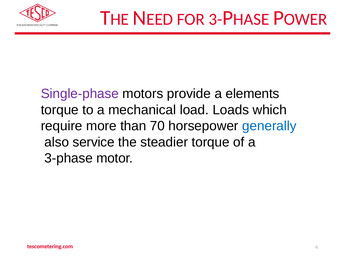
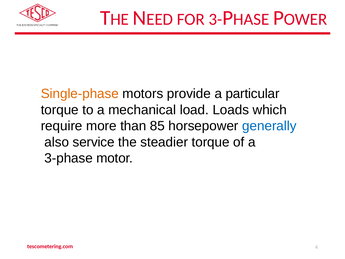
Single-phase colour: purple -> orange (80, 94)
elements: elements -> particular (253, 94)
70: 70 -> 85 (157, 126)
